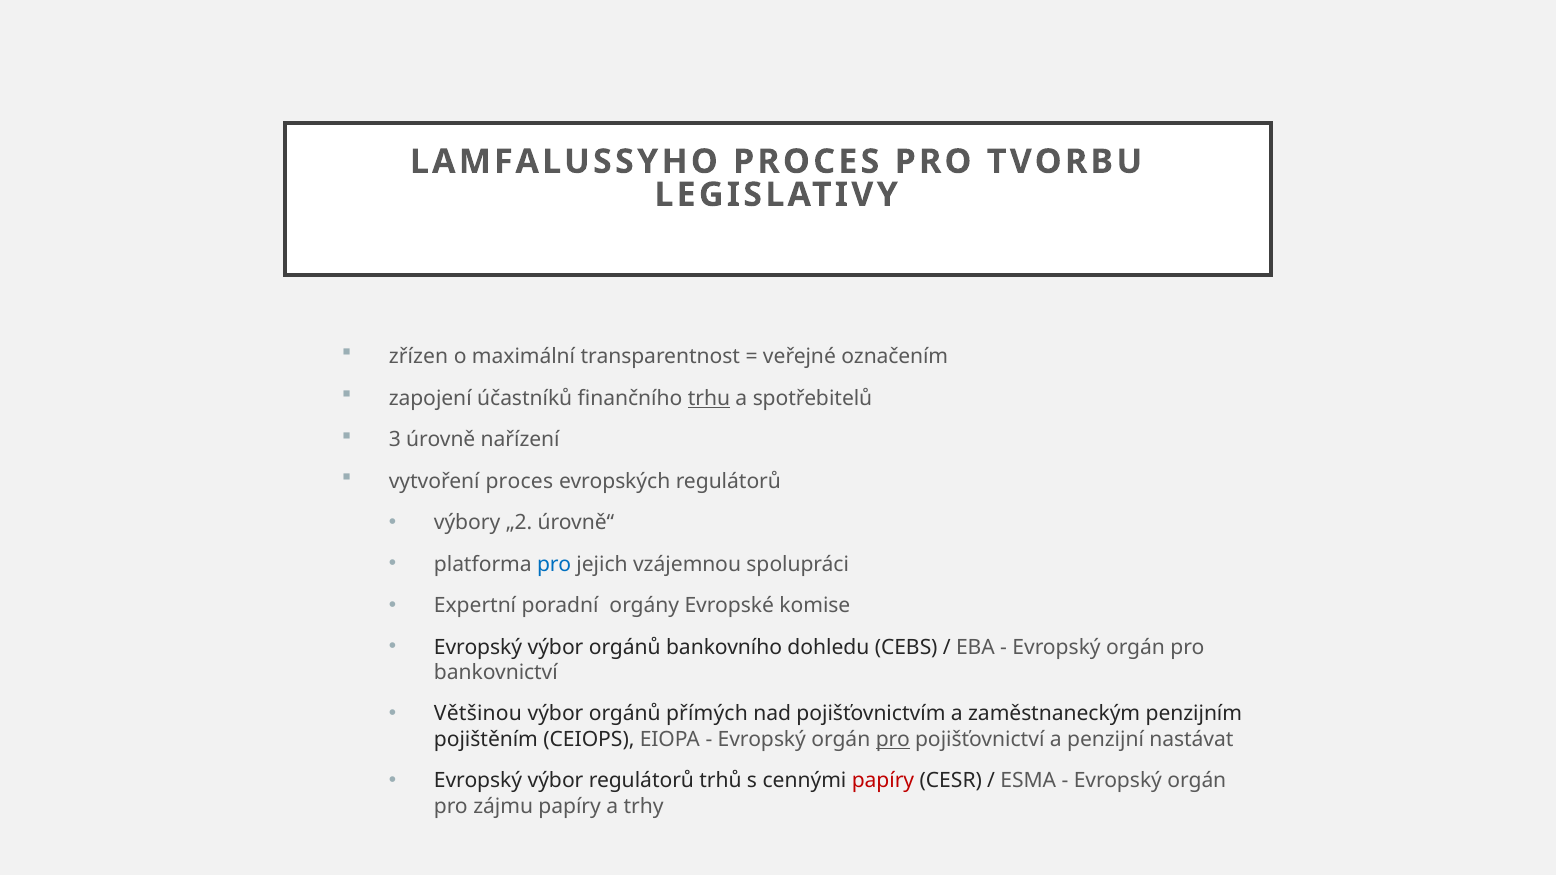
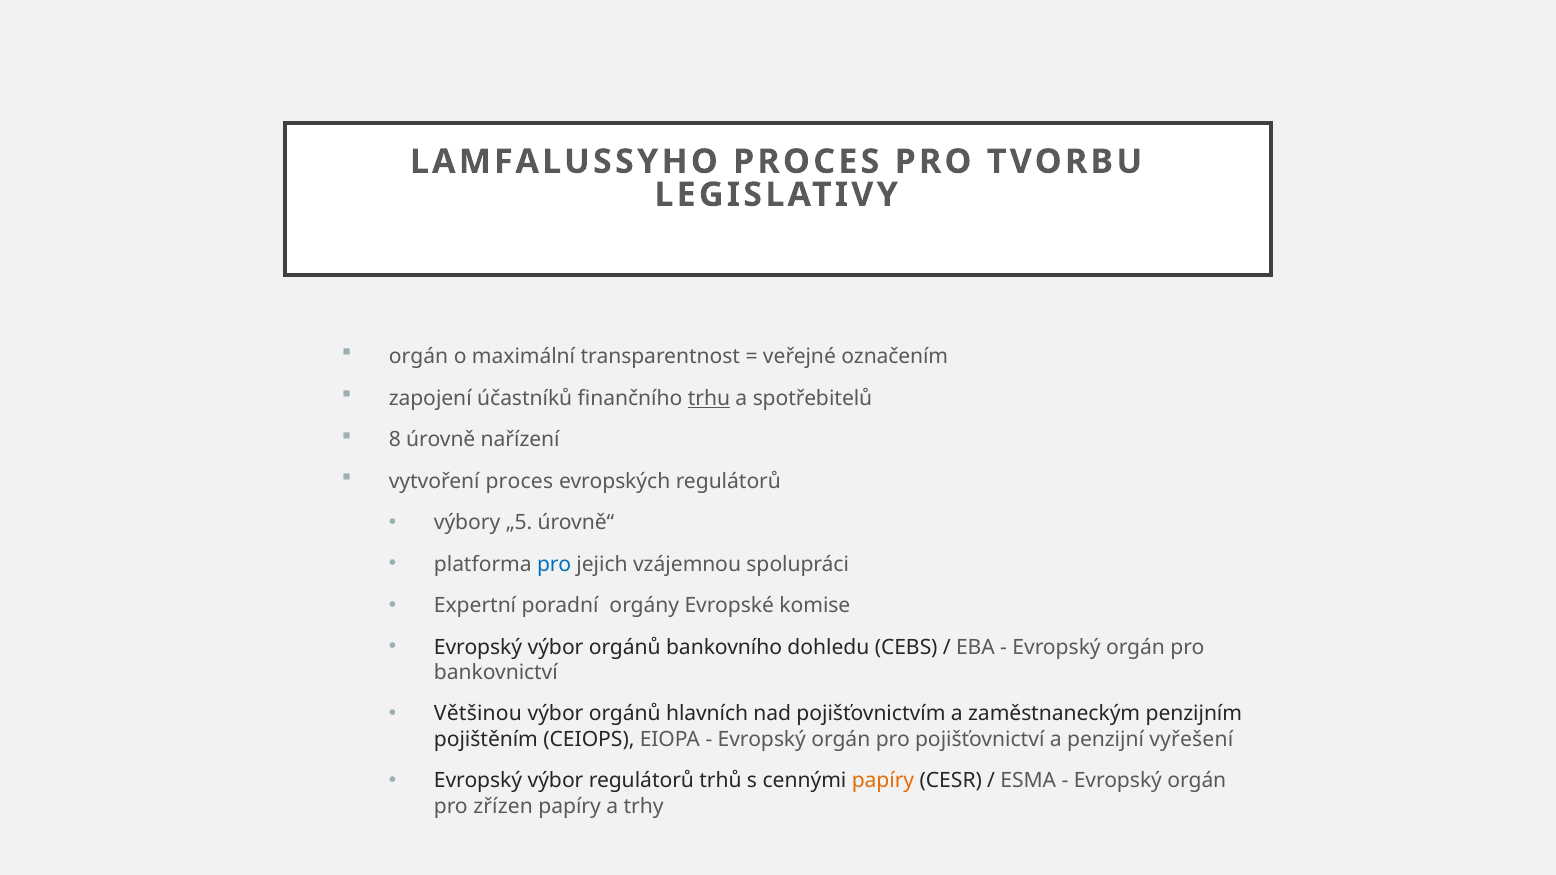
zřízen: zřízen -> orgán (419, 357)
3: 3 -> 8 (395, 440)
„2: „2 -> „5 (519, 523)
přímých: přímých -> hlavních (707, 714)
pro underline: present -> none (893, 740)
nastávat: nastávat -> vyřešení (1191, 740)
papíry colour: red -> orange (883, 781)
zájmu: zájmu -> zřízen (503, 806)
